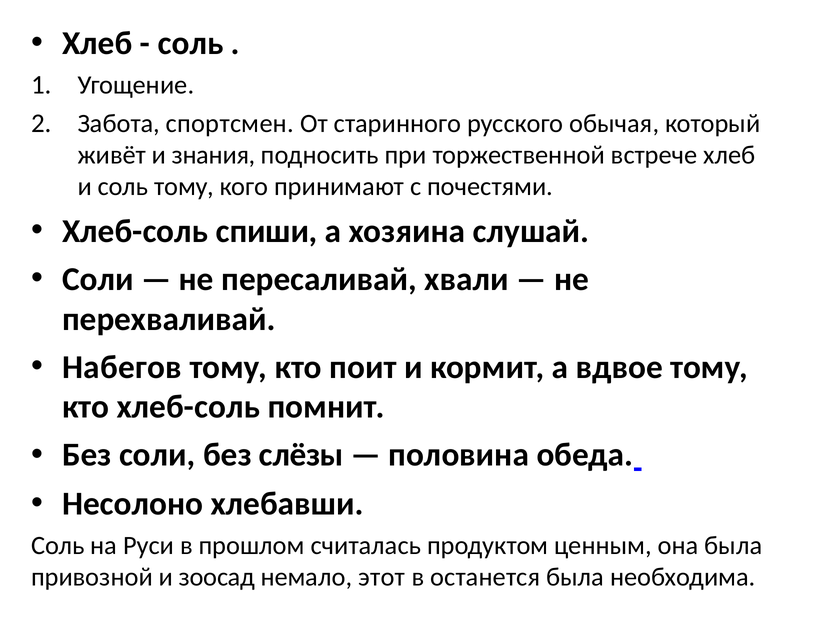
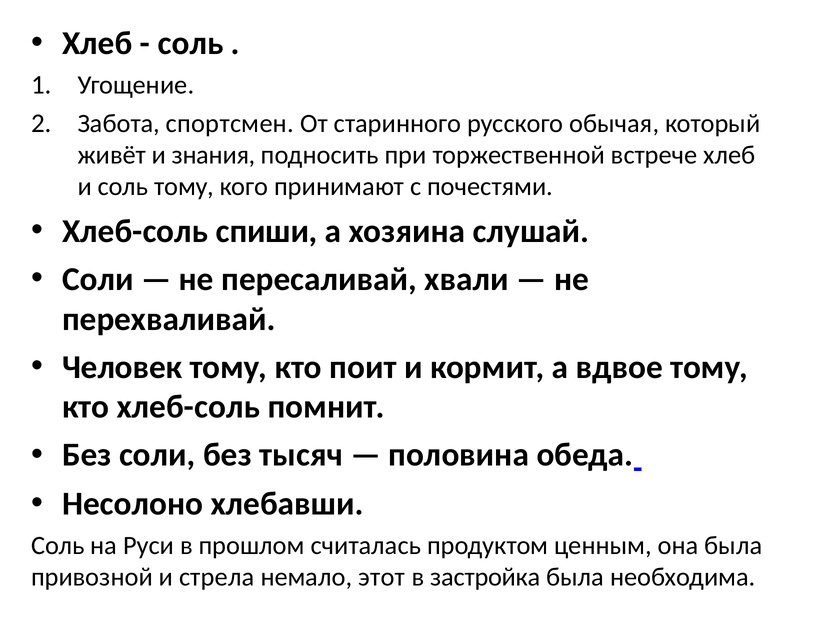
Набегов: Набегов -> Человек (122, 367)
слёзы: слёзы -> тысяч (301, 455)
зоосад: зоосад -> стрела (217, 577)
останется: останется -> застройка (485, 577)
